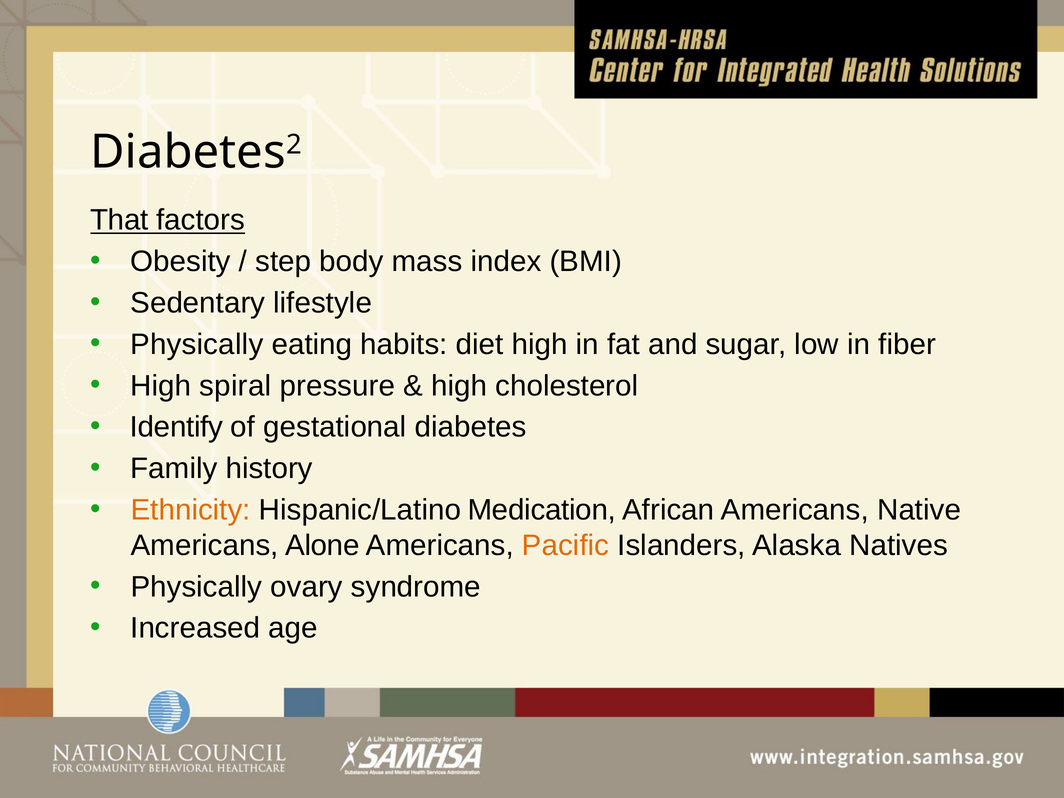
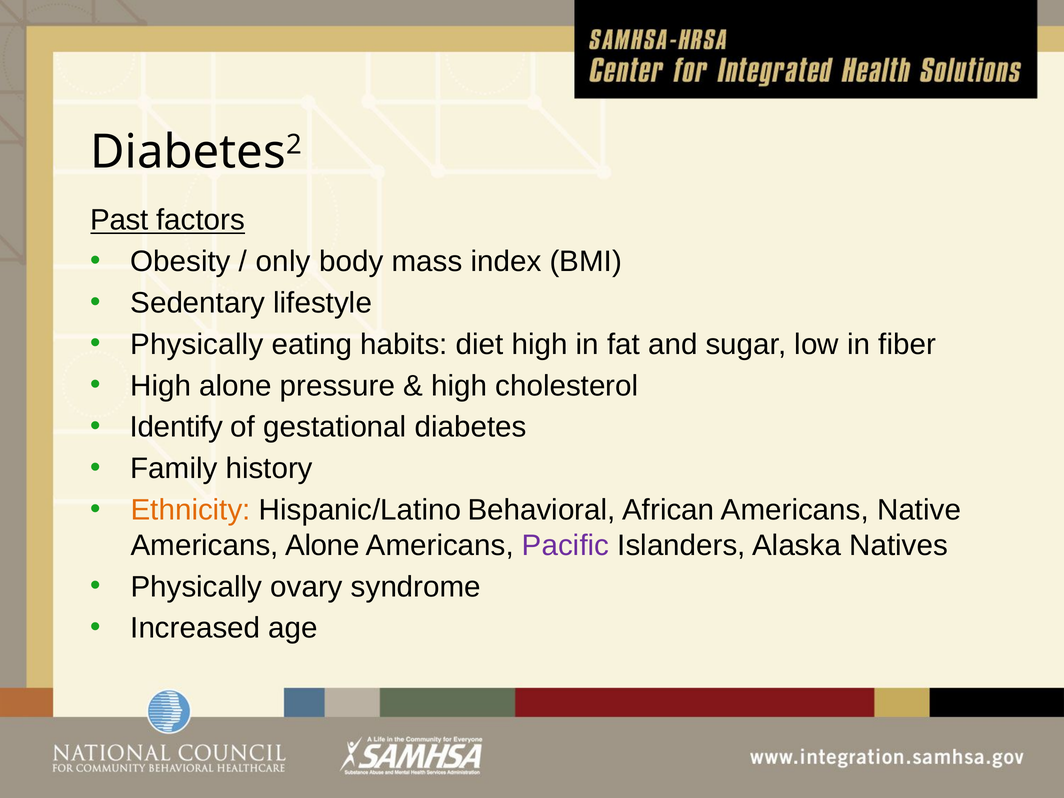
That: That -> Past (119, 220)
step: step -> only (283, 262)
High spiral: spiral -> alone (235, 386)
Medication: Medication -> Behavioral (542, 510)
Pacific colour: orange -> purple (566, 545)
